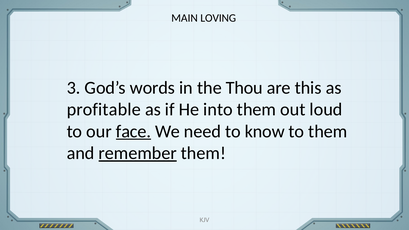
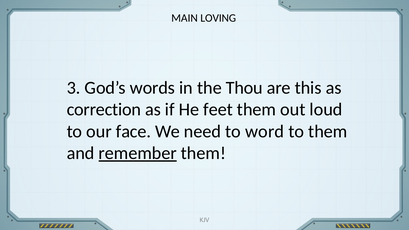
profitable: profitable -> correction (104, 110)
into: into -> feet (218, 110)
face underline: present -> none (134, 131)
know: know -> word (265, 131)
